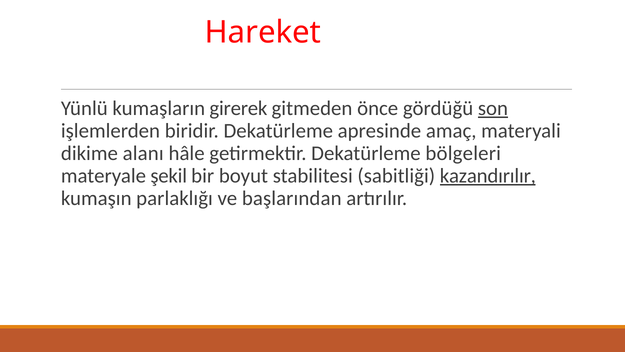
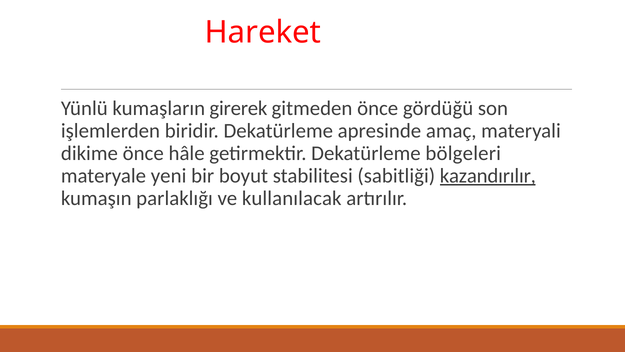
son underline: present -> none (493, 108)
dikime alanı: alanı -> önce (143, 153)
şekil: şekil -> yeni (169, 176)
başlarından: başlarından -> kullanılacak (292, 198)
